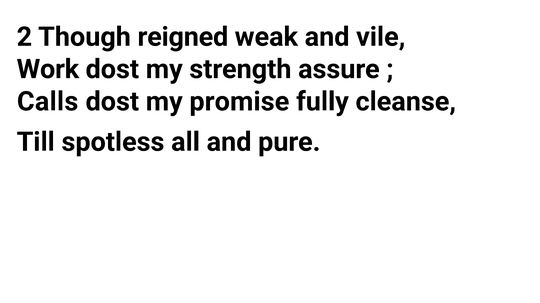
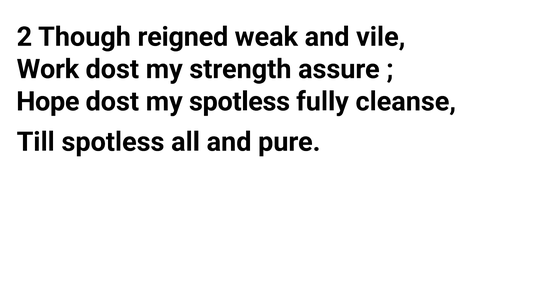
Calls: Calls -> Hope (48, 102)
my promise: promise -> spotless (240, 102)
